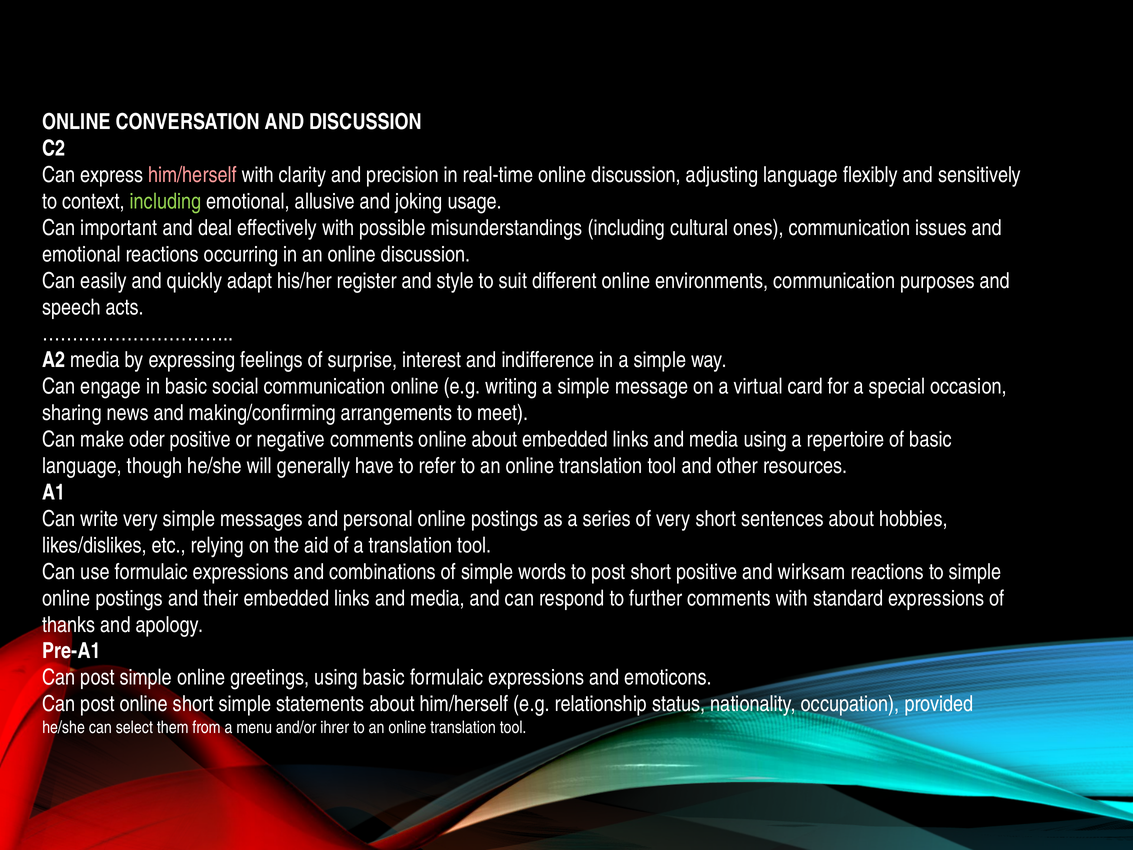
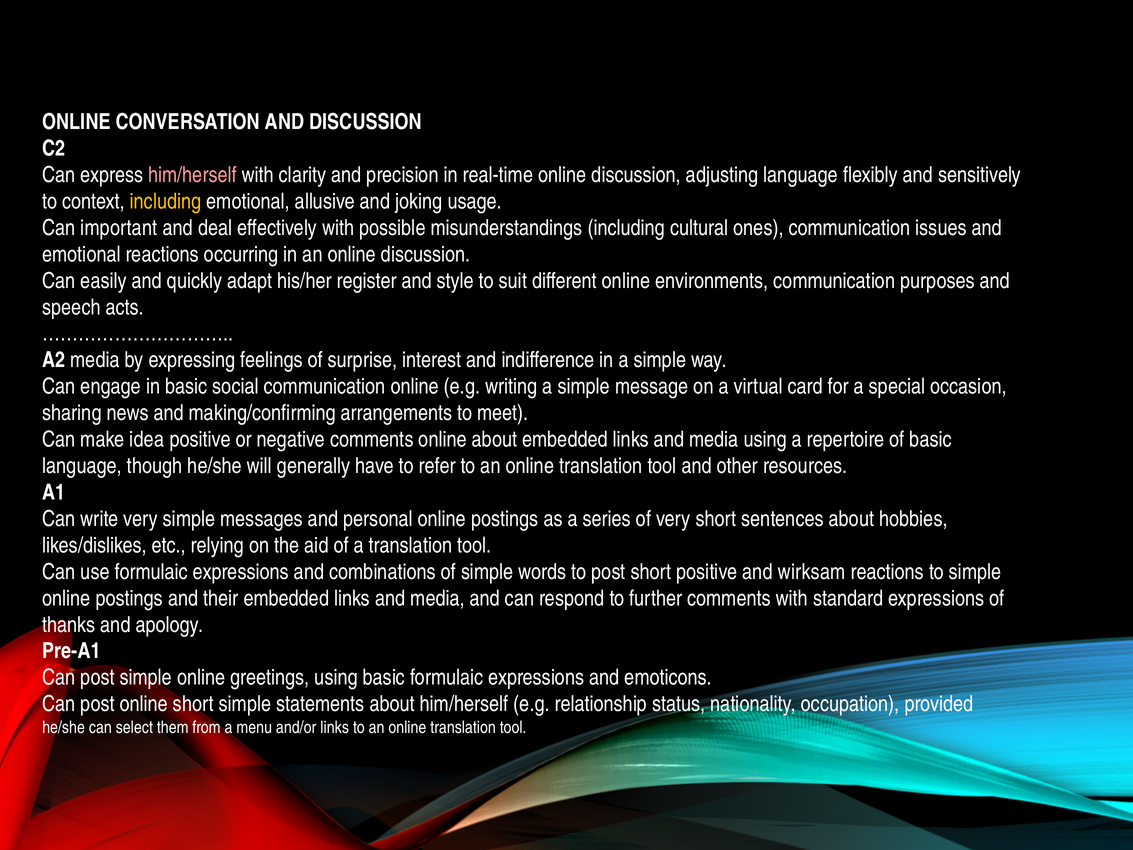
including colour: light green -> yellow (166, 201)
oder: oder -> idea (147, 439)
and/or ihrer: ihrer -> links (335, 727)
